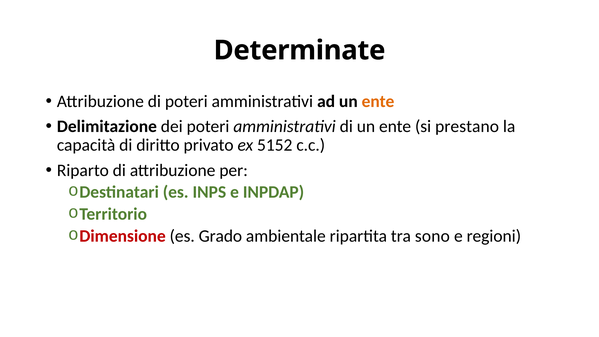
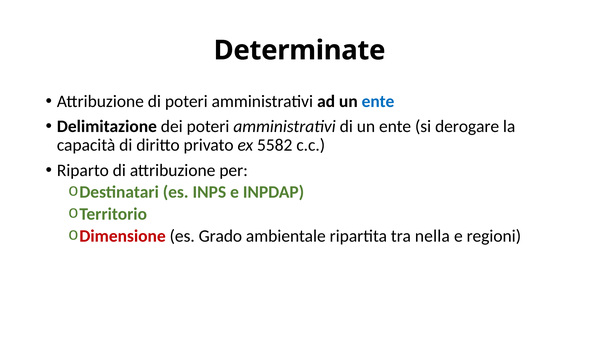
ente colour: orange -> blue (378, 101)
prestano: prestano -> derogare (467, 126)
5152: 5152 -> 5582 (275, 145)
sono: sono -> nella (432, 236)
